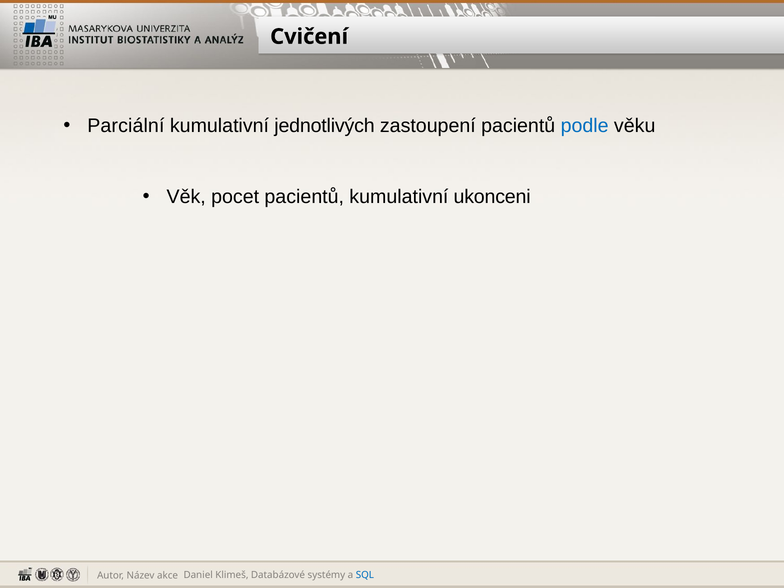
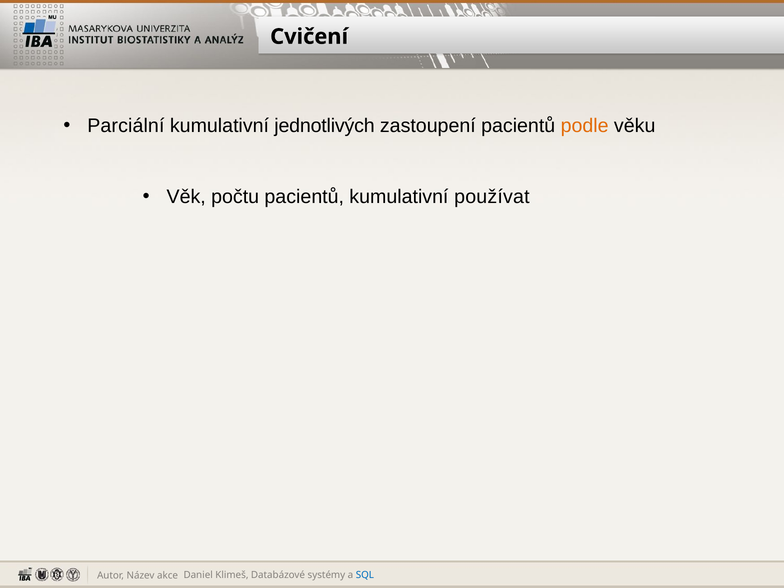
podle colour: blue -> orange (585, 126)
pocet: pocet -> počtu (235, 197)
ukonceni: ukonceni -> používat (492, 197)
